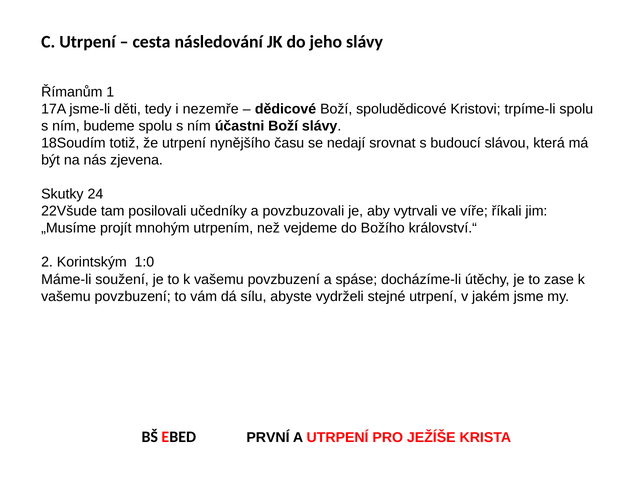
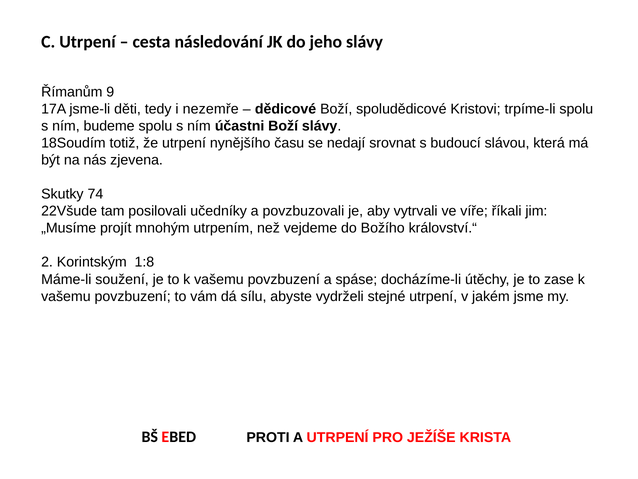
1: 1 -> 9 (110, 92)
24: 24 -> 74 (95, 194)
1:0: 1:0 -> 1:8 (144, 262)
PRVNÍ: PRVNÍ -> PROTI (268, 437)
